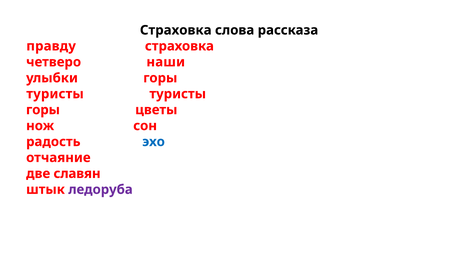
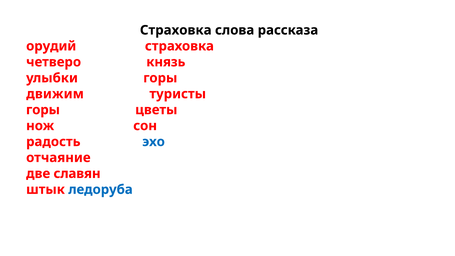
правду: правду -> орудий (51, 46)
наши: наши -> князь (166, 62)
туристы: туристы -> движим (55, 94)
ледоруба colour: purple -> blue (101, 189)
